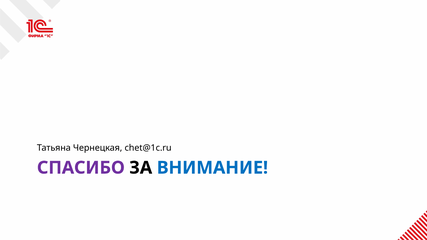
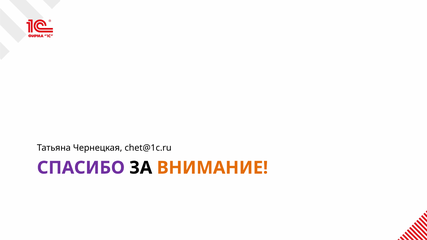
ВНИМАНИЕ colour: blue -> orange (212, 168)
